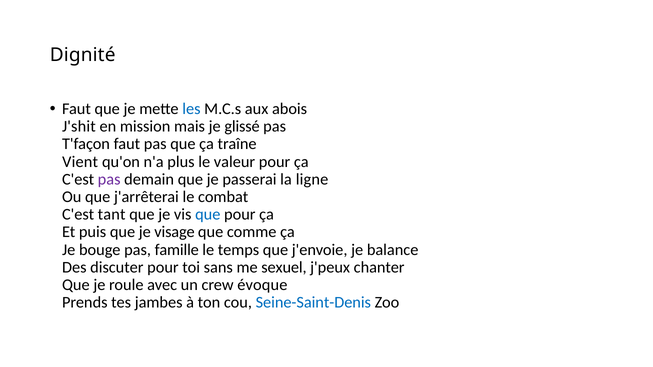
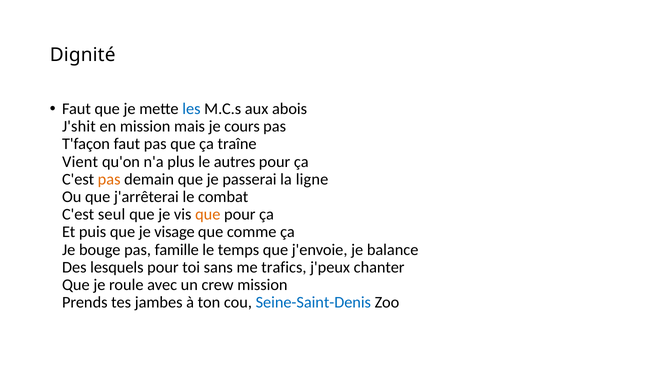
glissé: glissé -> cours (242, 127)
valeur: valeur -> autres (235, 162)
pas colour: purple -> orange (109, 179)
tant: tant -> seul (112, 215)
que colour: blue -> orange (208, 215)
discuter: discuter -> lesquels (117, 268)
sexuel: sexuel -> trafics (284, 268)
crew évoque: évoque -> mission (262, 285)
